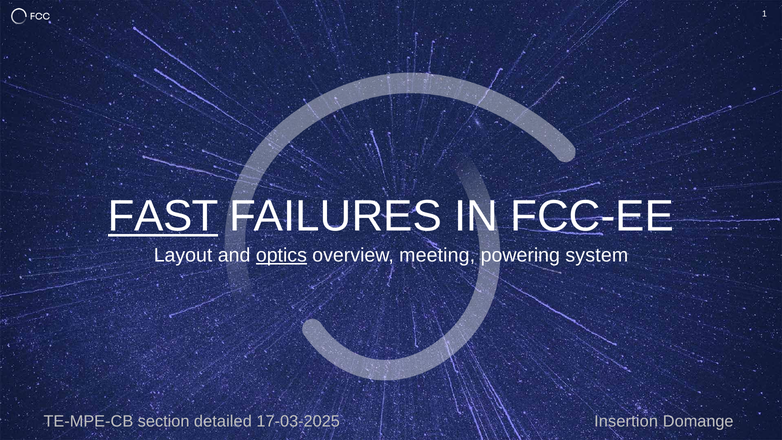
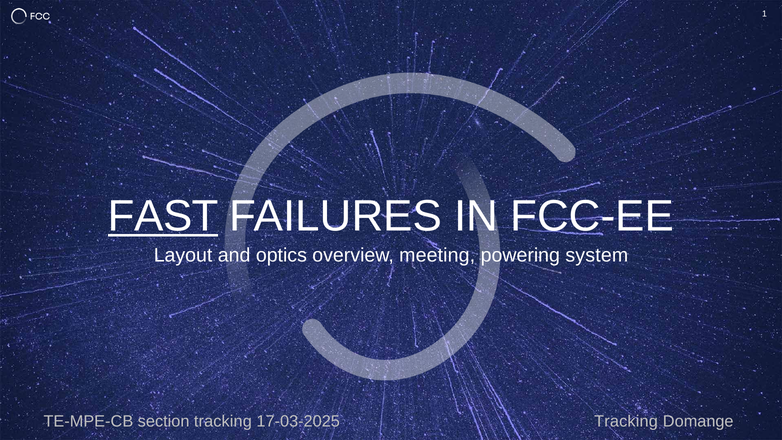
optics underline: present -> none (281, 255)
section detailed: detailed -> tracking (223, 421)
17-03-2025 Insertion: Insertion -> Tracking (626, 421)
